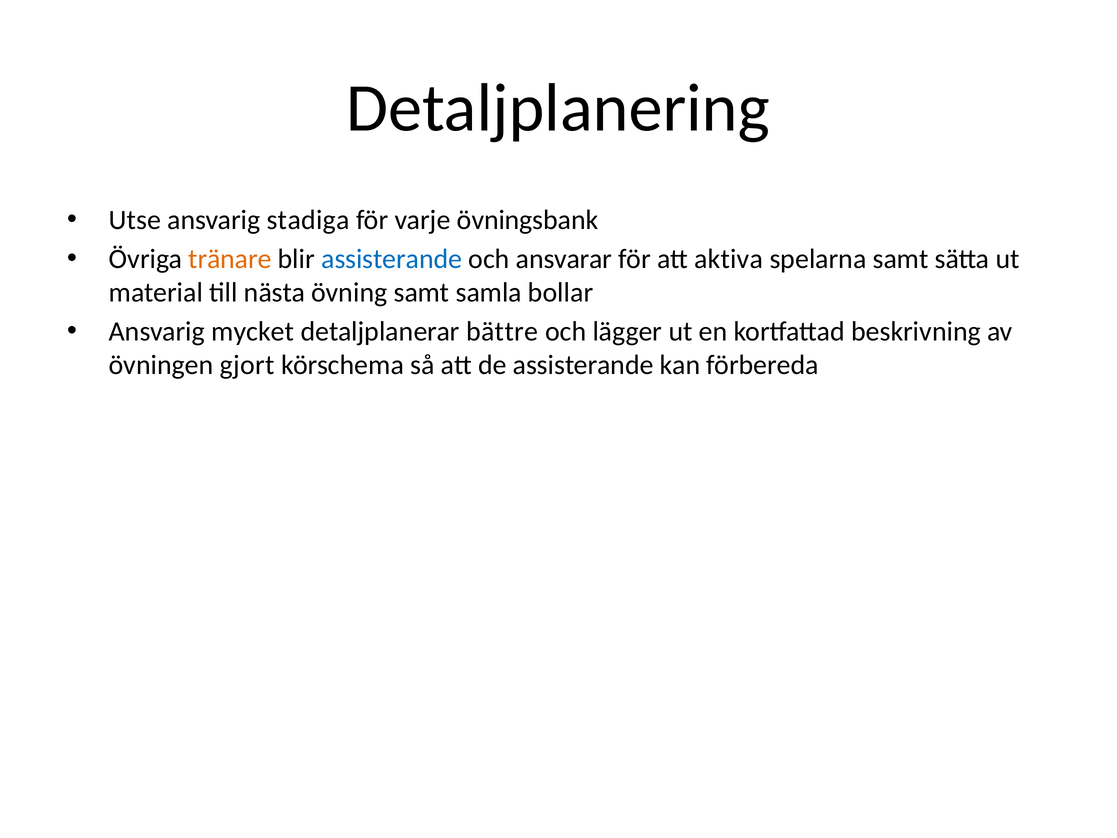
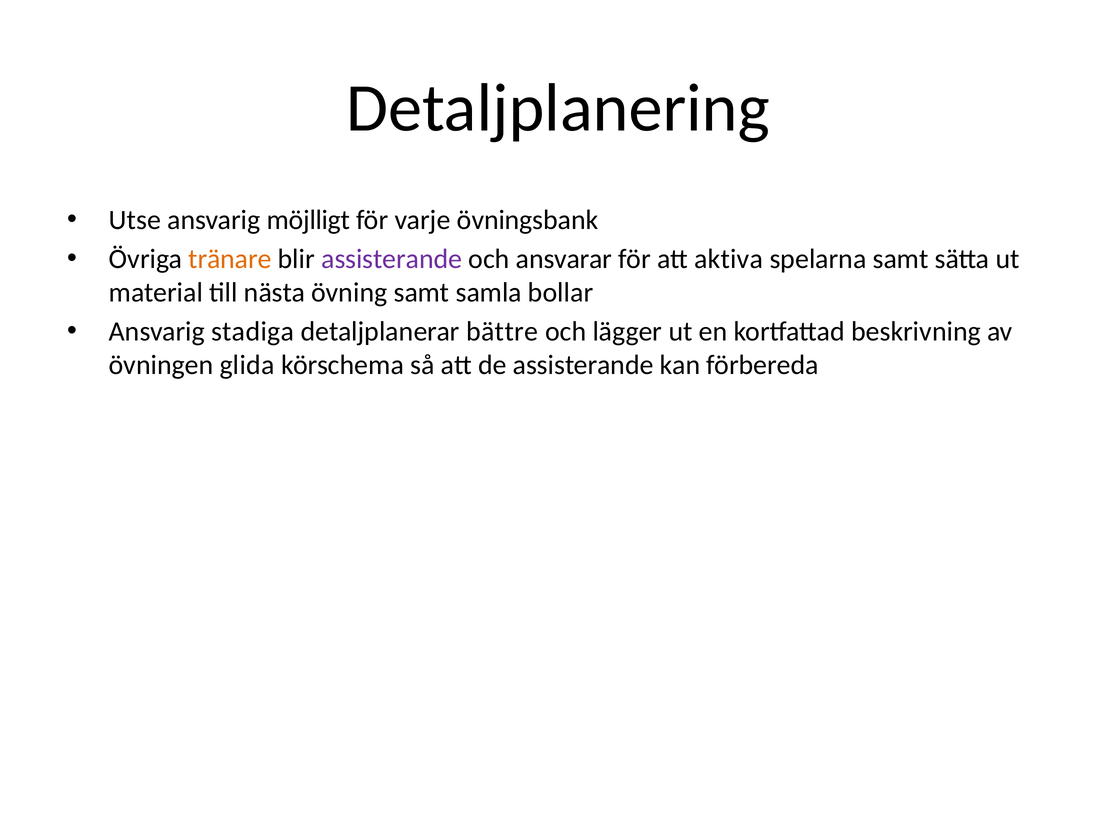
stadiga: stadiga -> möjlligt (308, 220)
assisterande colour: blue -> purple (392, 259)
mycket: mycket -> stadiga (253, 331)
gjort: gjort -> glida (247, 365)
